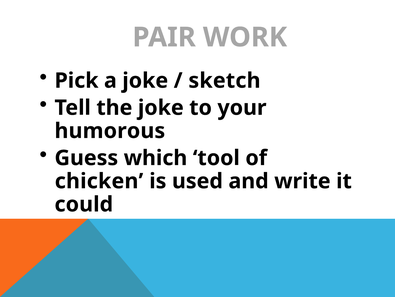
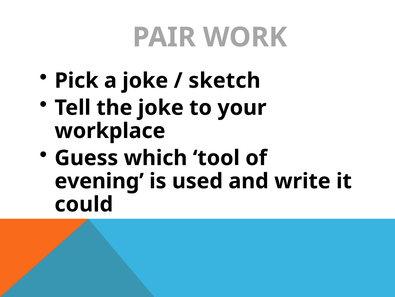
humorous: humorous -> workplace (110, 131)
chicken: chicken -> evening (99, 181)
